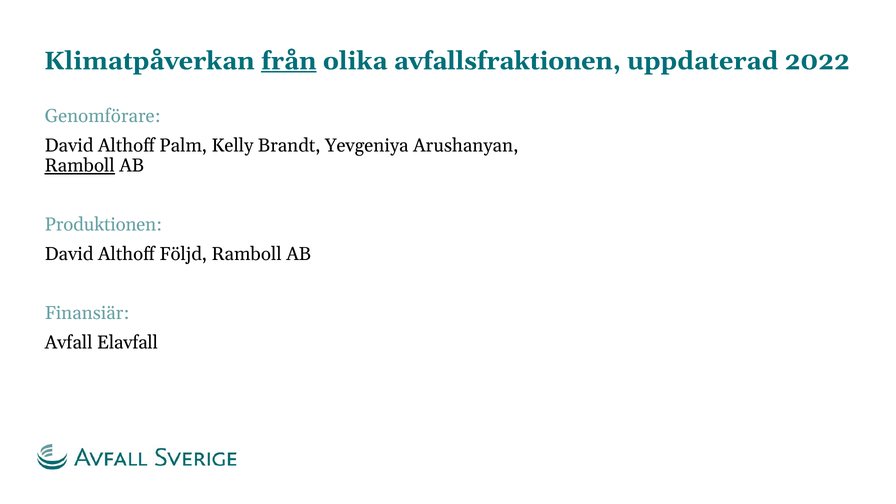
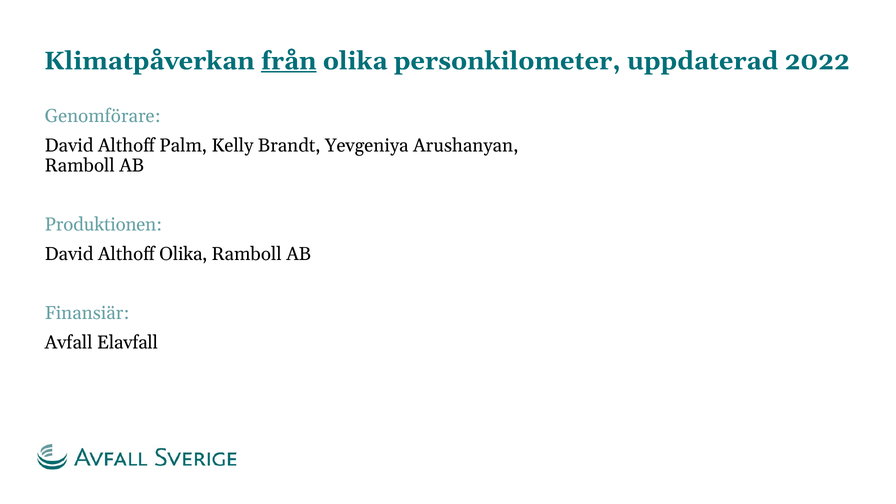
avfallsfraktionen: avfallsfraktionen -> personkilometer (507, 61)
Ramboll underline: present -> none (80, 166)
Althoff Följd: Följd -> Olika (183, 254)
